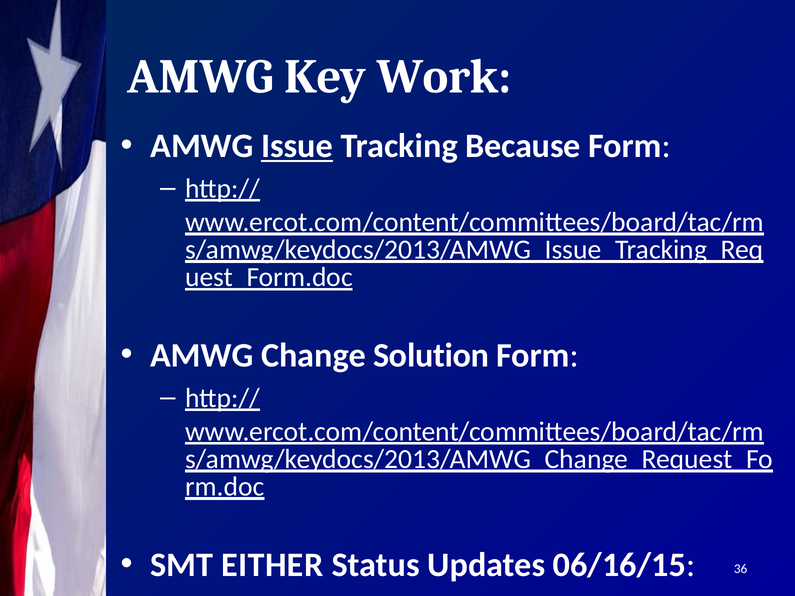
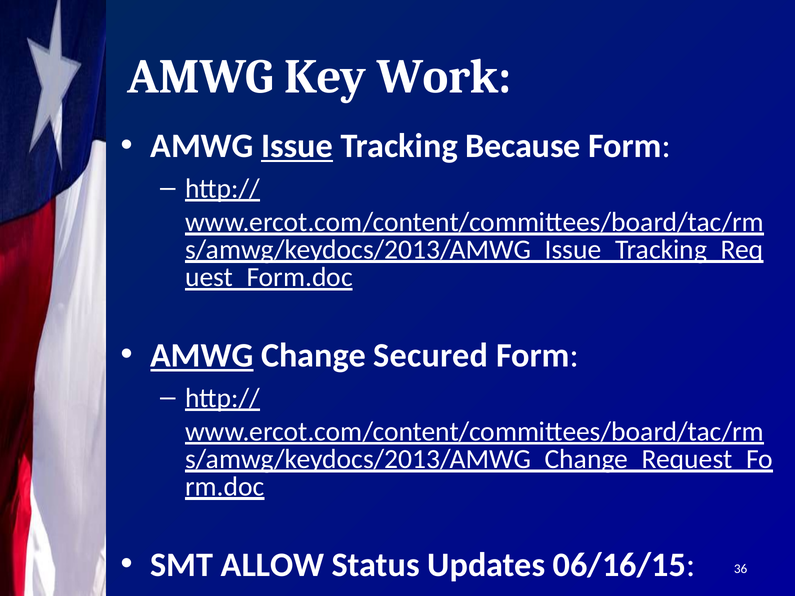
AMWG underline: none -> present (202, 356)
Solution: Solution -> Secured (431, 356)
EITHER: EITHER -> ALLOW (273, 565)
